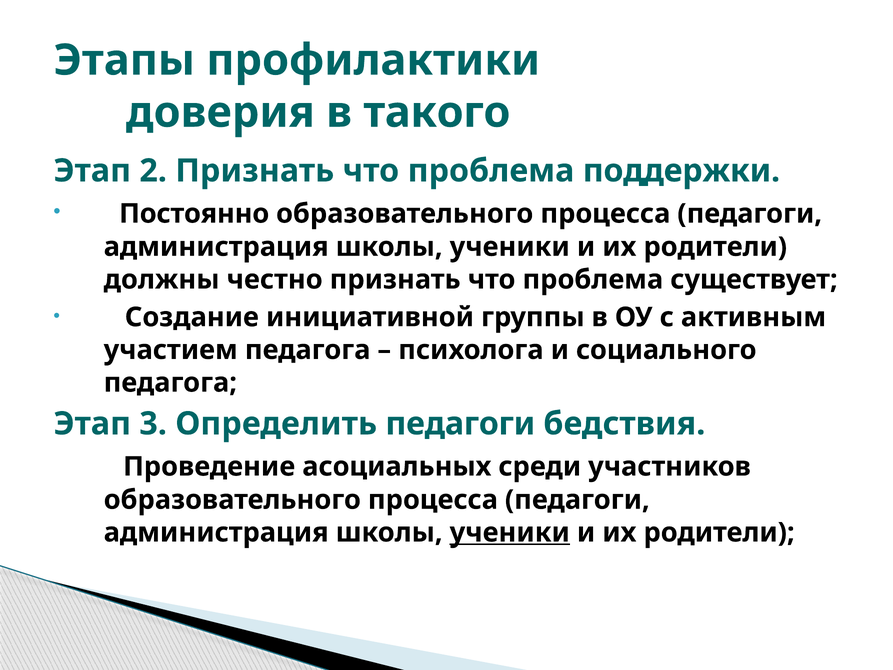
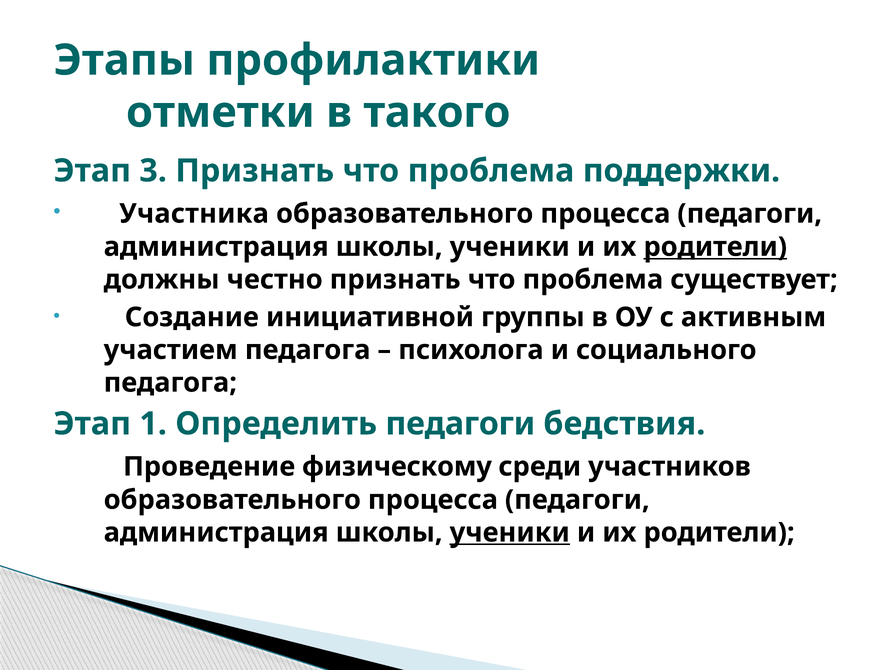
доверия: доверия -> отметки (220, 112)
2: 2 -> 3 (153, 171)
Постоянно: Постоянно -> Участника (194, 214)
родители underline: none -> present (715, 247)
3: 3 -> 1 (153, 424)
асоциальных: асоциальных -> физическому (397, 466)
